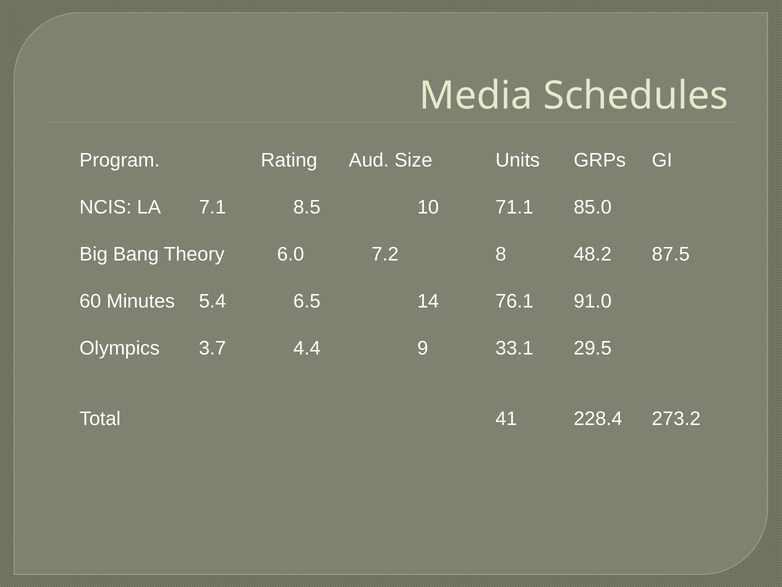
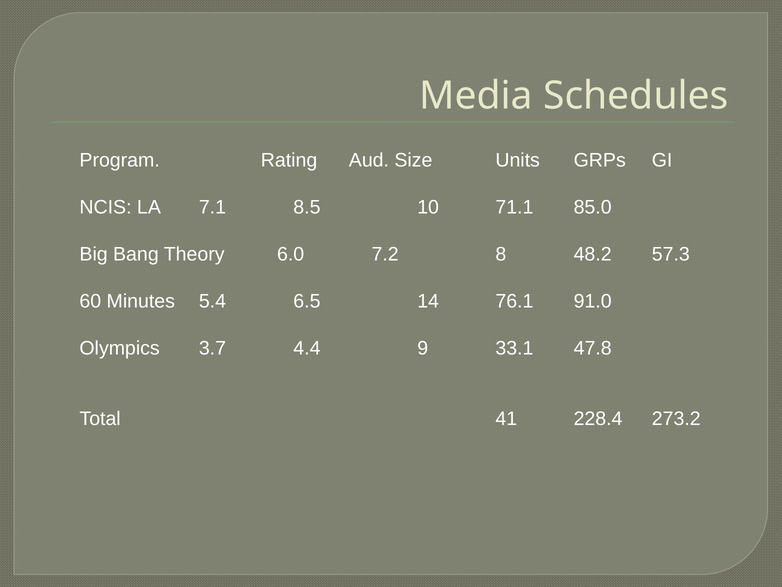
87.5: 87.5 -> 57.3 (671, 254)
29.5: 29.5 -> 47.8 (593, 348)
